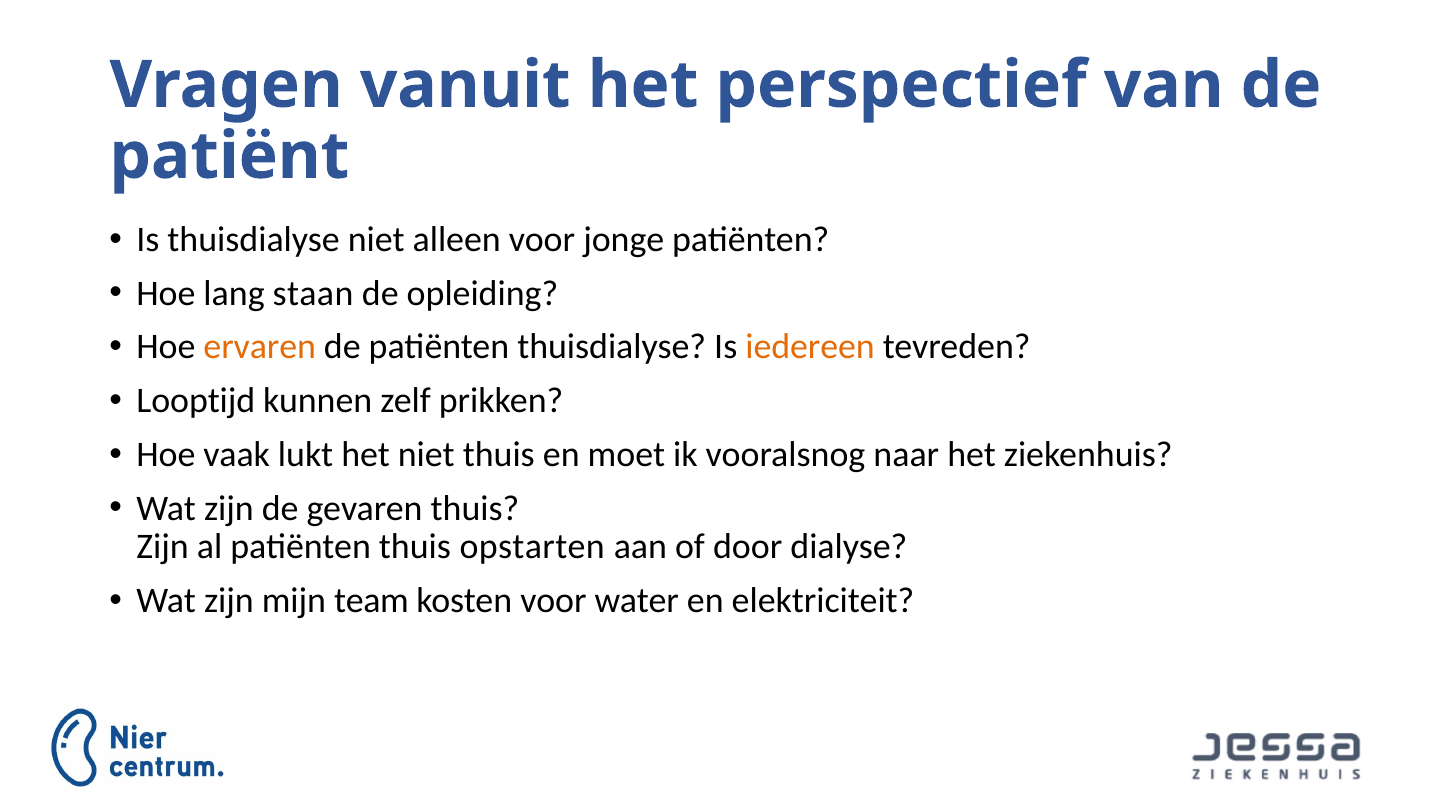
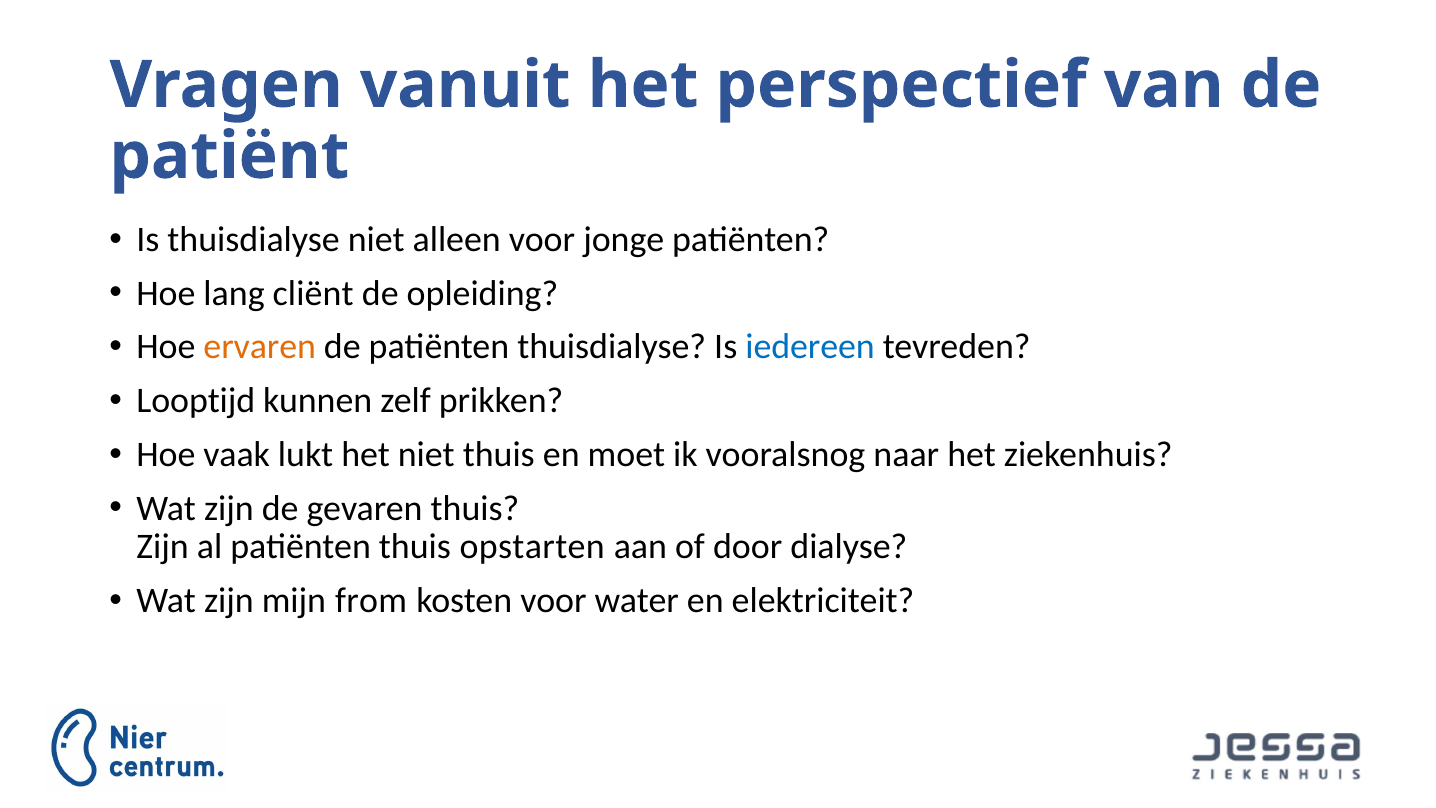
staan: staan -> cliënt (313, 293)
iedereen colour: orange -> blue (810, 347)
team: team -> from (371, 601)
